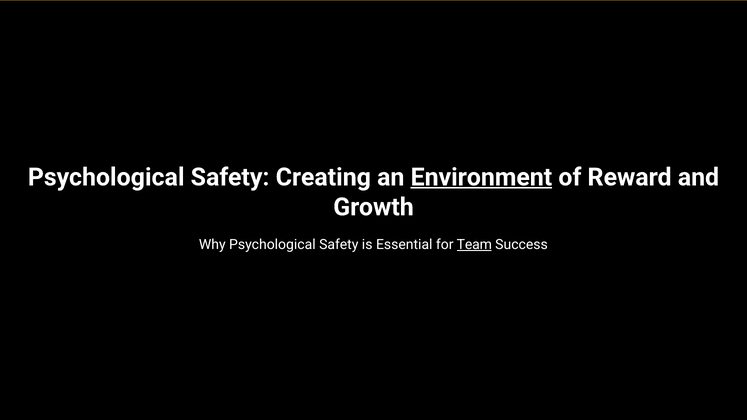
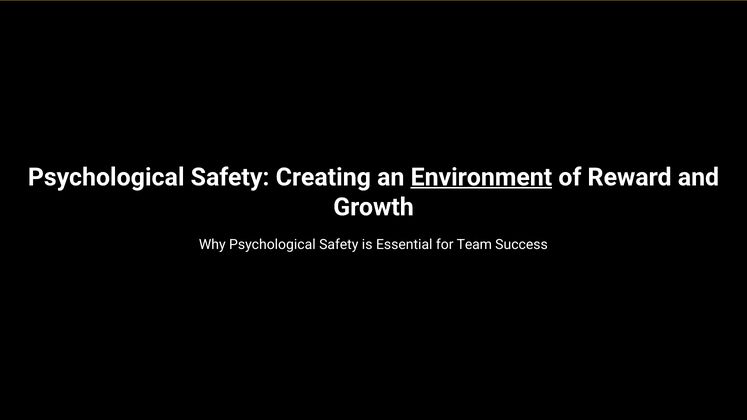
Team underline: present -> none (474, 245)
